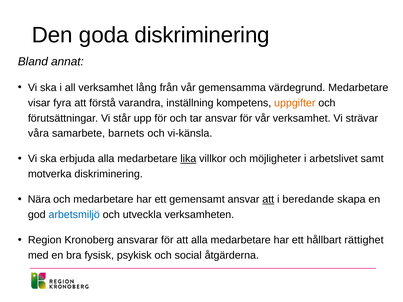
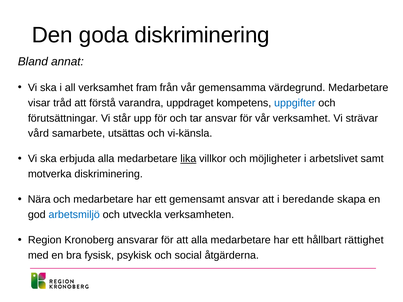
lång: lång -> fram (147, 88)
fyra: fyra -> tråd (62, 103)
inställning: inställning -> uppdraget (190, 103)
uppgifter colour: orange -> blue (295, 103)
våra: våra -> vård (38, 134)
barnets: barnets -> utsättas (126, 134)
att underline: present -> none (268, 200)
